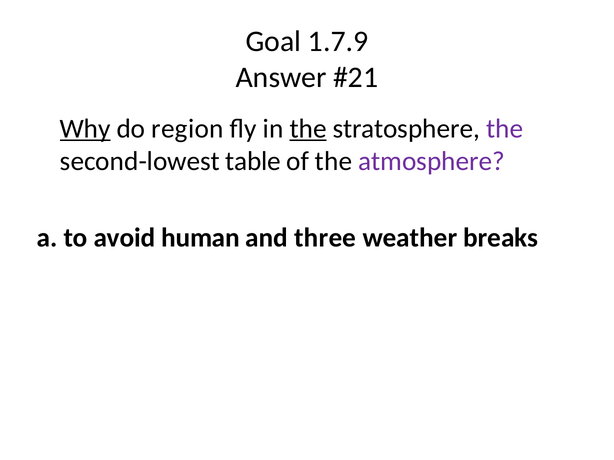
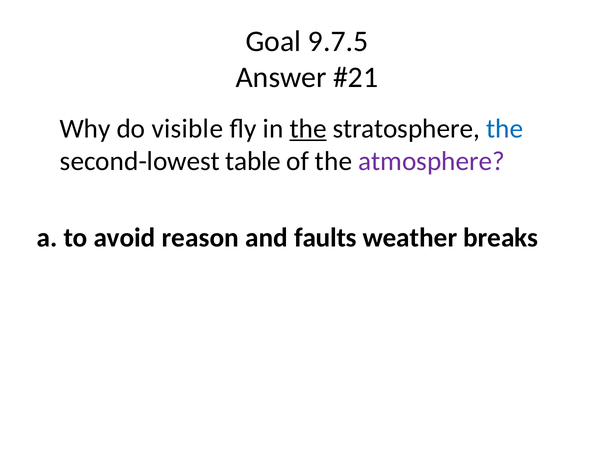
1.7.9: 1.7.9 -> 9.7.5 (338, 41)
Why underline: present -> none (85, 129)
region: region -> visible (187, 129)
the colour: purple -> blue (505, 129)
human: human -> reason (200, 238)
three: three -> faults (325, 238)
